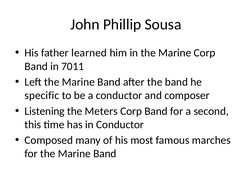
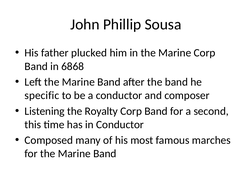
learned: learned -> plucked (89, 53)
7011: 7011 -> 6868 (73, 66)
Meters: Meters -> Royalty (101, 111)
